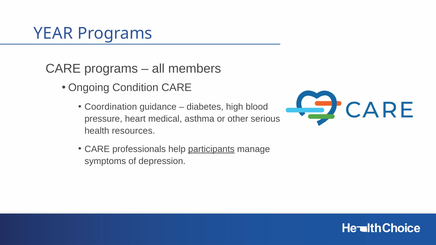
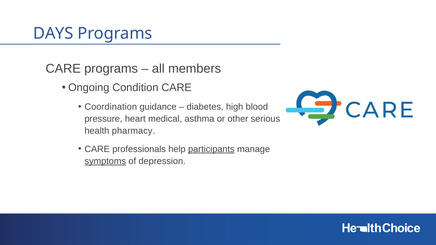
YEAR: YEAR -> DAYS (53, 33)
resources: resources -> pharmacy (133, 131)
symptoms underline: none -> present (105, 161)
